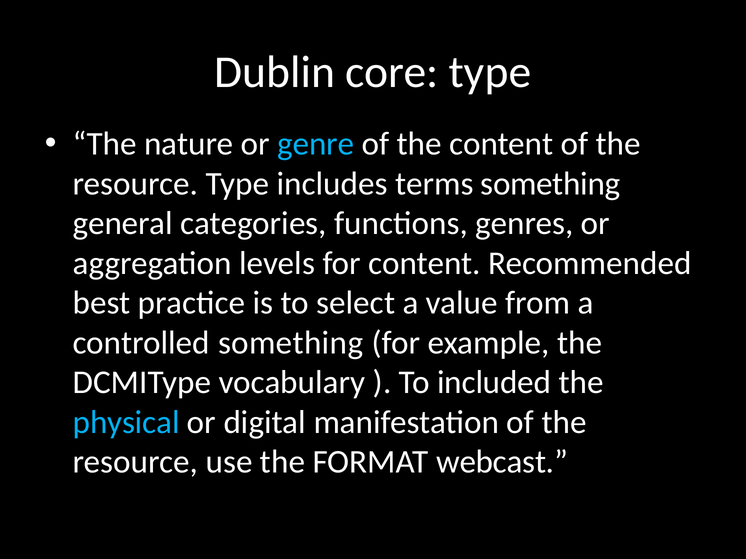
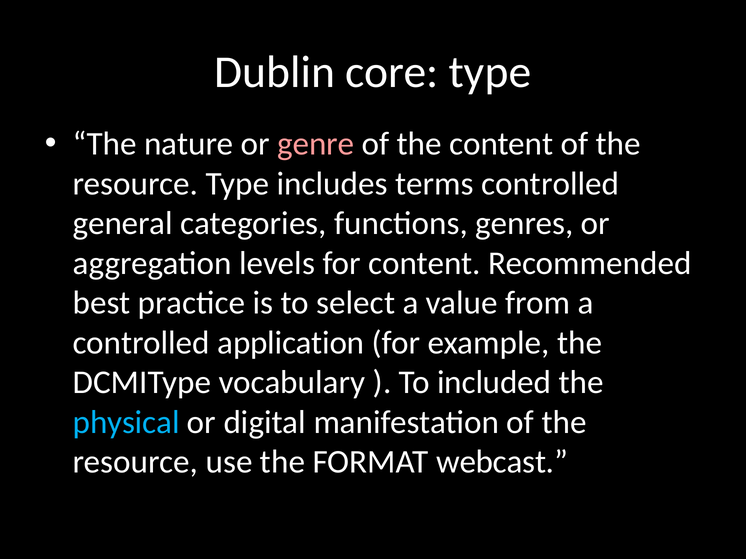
genre colour: light blue -> pink (316, 144)
terms something: something -> controlled (550, 184)
controlled something: something -> application (291, 343)
